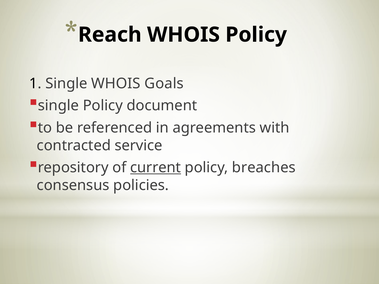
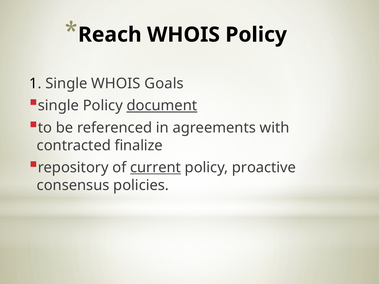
document underline: none -> present (162, 106)
service: service -> finalize (139, 146)
breaches: breaches -> proactive (264, 168)
